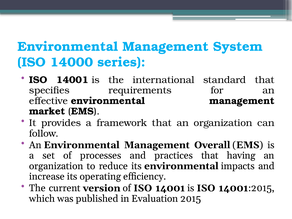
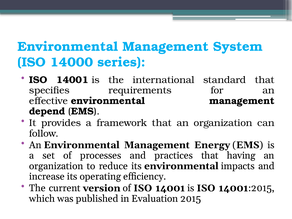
market: market -> depend (47, 111)
Overall: Overall -> Energy (212, 145)
